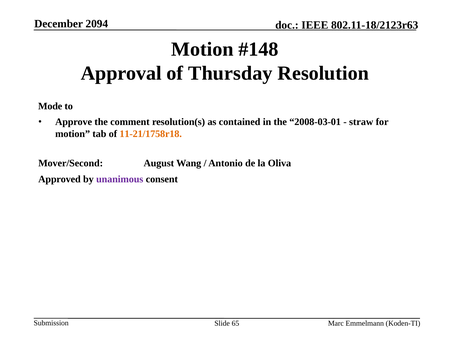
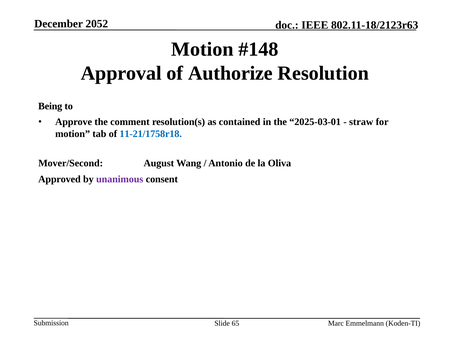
2094: 2094 -> 2052 (97, 24)
Thursday: Thursday -> Authorize (231, 73)
Mode: Mode -> Being (50, 106)
2008-03-01: 2008-03-01 -> 2025-03-01 (315, 122)
11-21/1758r18 colour: orange -> blue (151, 134)
